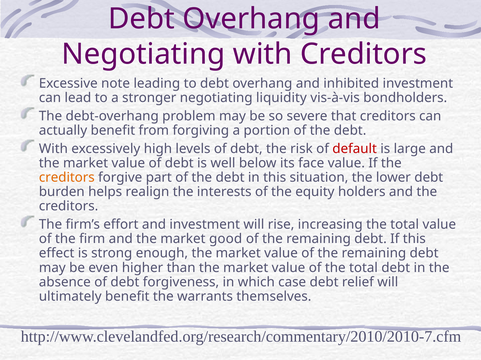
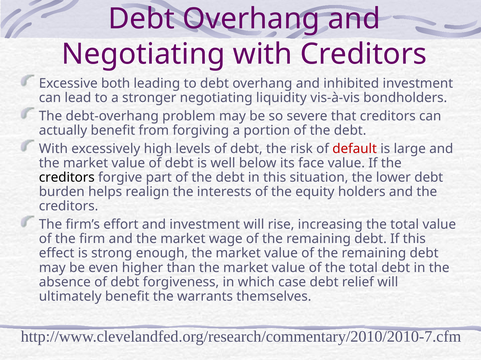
note: note -> both (116, 84)
creditors colour: orange -> black (67, 178)
good: good -> wage (226, 239)
